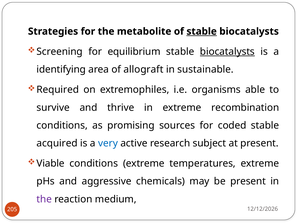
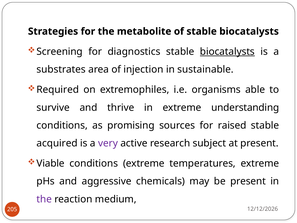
stable underline: present -> none (202, 31)
equilibrium: equilibrium -> diagnostics (134, 52)
identifying: identifying -> substrates (61, 69)
allograft: allograft -> injection (143, 69)
recombination: recombination -> understanding (245, 107)
coded: coded -> raised (232, 125)
very colour: blue -> purple (108, 143)
